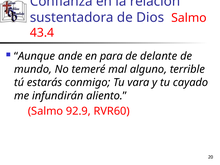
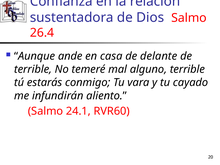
43.4: 43.4 -> 26.4 (42, 33)
para: para -> casa (111, 56)
mundo: mundo -> terrible (33, 69)
92.9: 92.9 -> 24.1 (78, 111)
